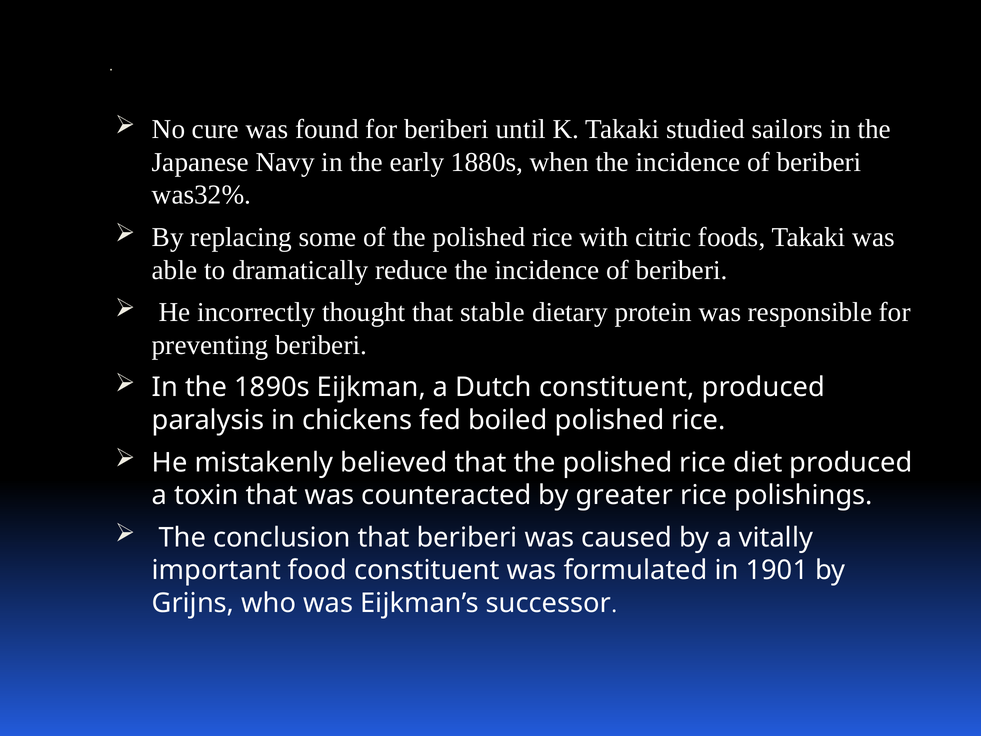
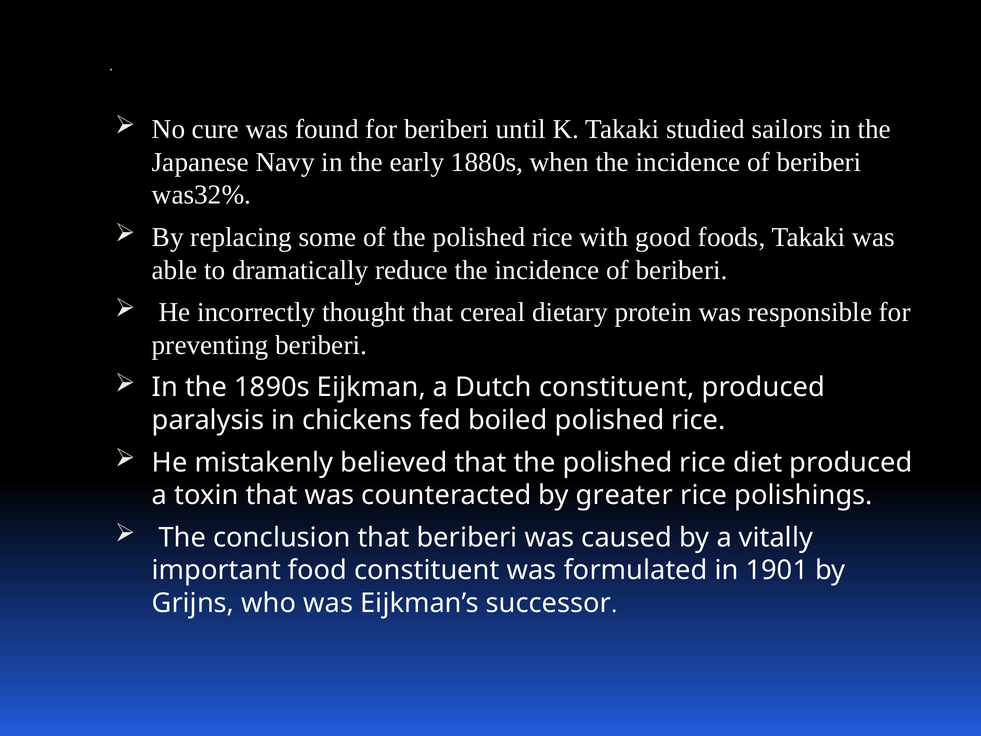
citric: citric -> good (663, 237)
stable: stable -> cereal (493, 312)
